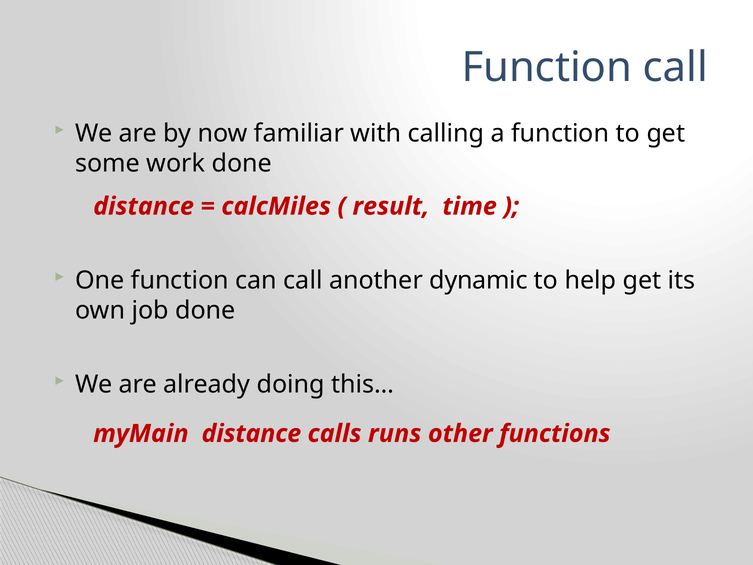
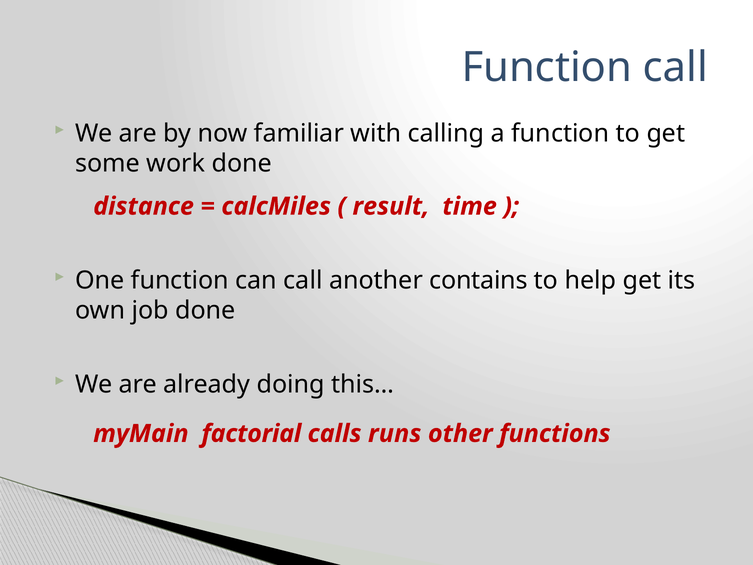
dynamic: dynamic -> contains (479, 280)
myMain distance: distance -> factorial (251, 433)
